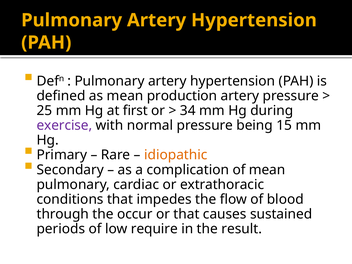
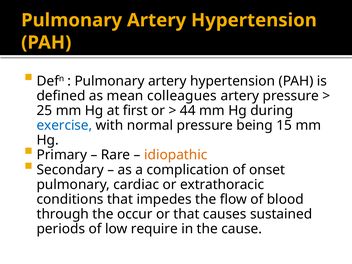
production: production -> colleagues (182, 96)
34: 34 -> 44 (188, 111)
exercise colour: purple -> blue (64, 125)
of mean: mean -> onset (267, 170)
result: result -> cause (242, 229)
